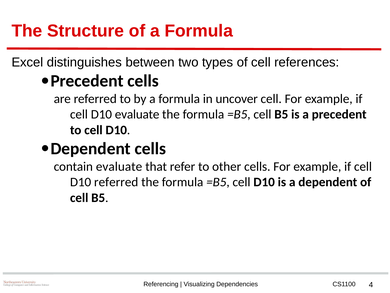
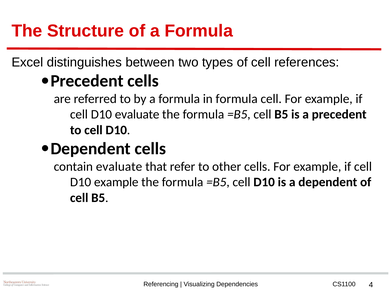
in uncover: uncover -> formula (237, 99)
D10 referred: referred -> example (116, 182)
